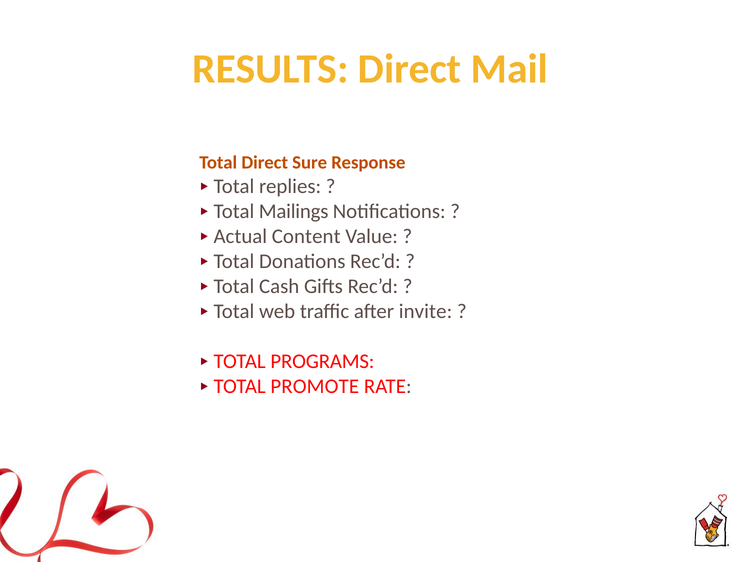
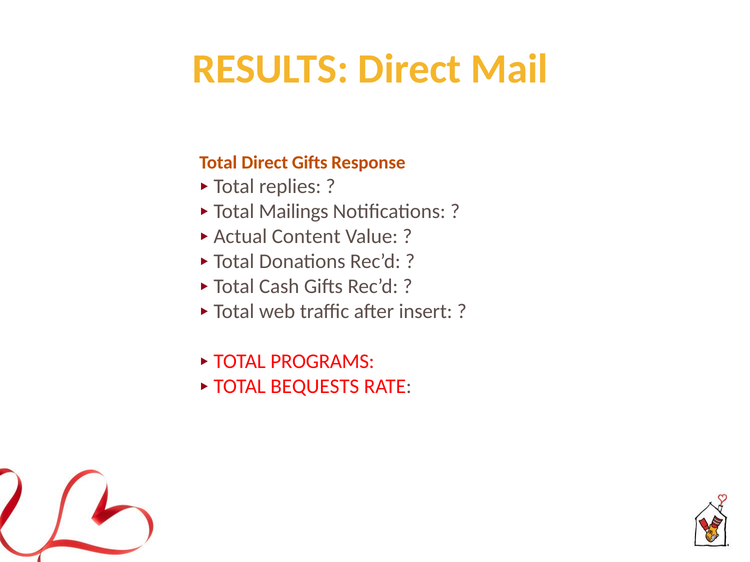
Direct Sure: Sure -> Gifts (310, 163)
invite: invite -> insert (426, 312)
PROMOTE: PROMOTE -> BEQUESTS (315, 387)
